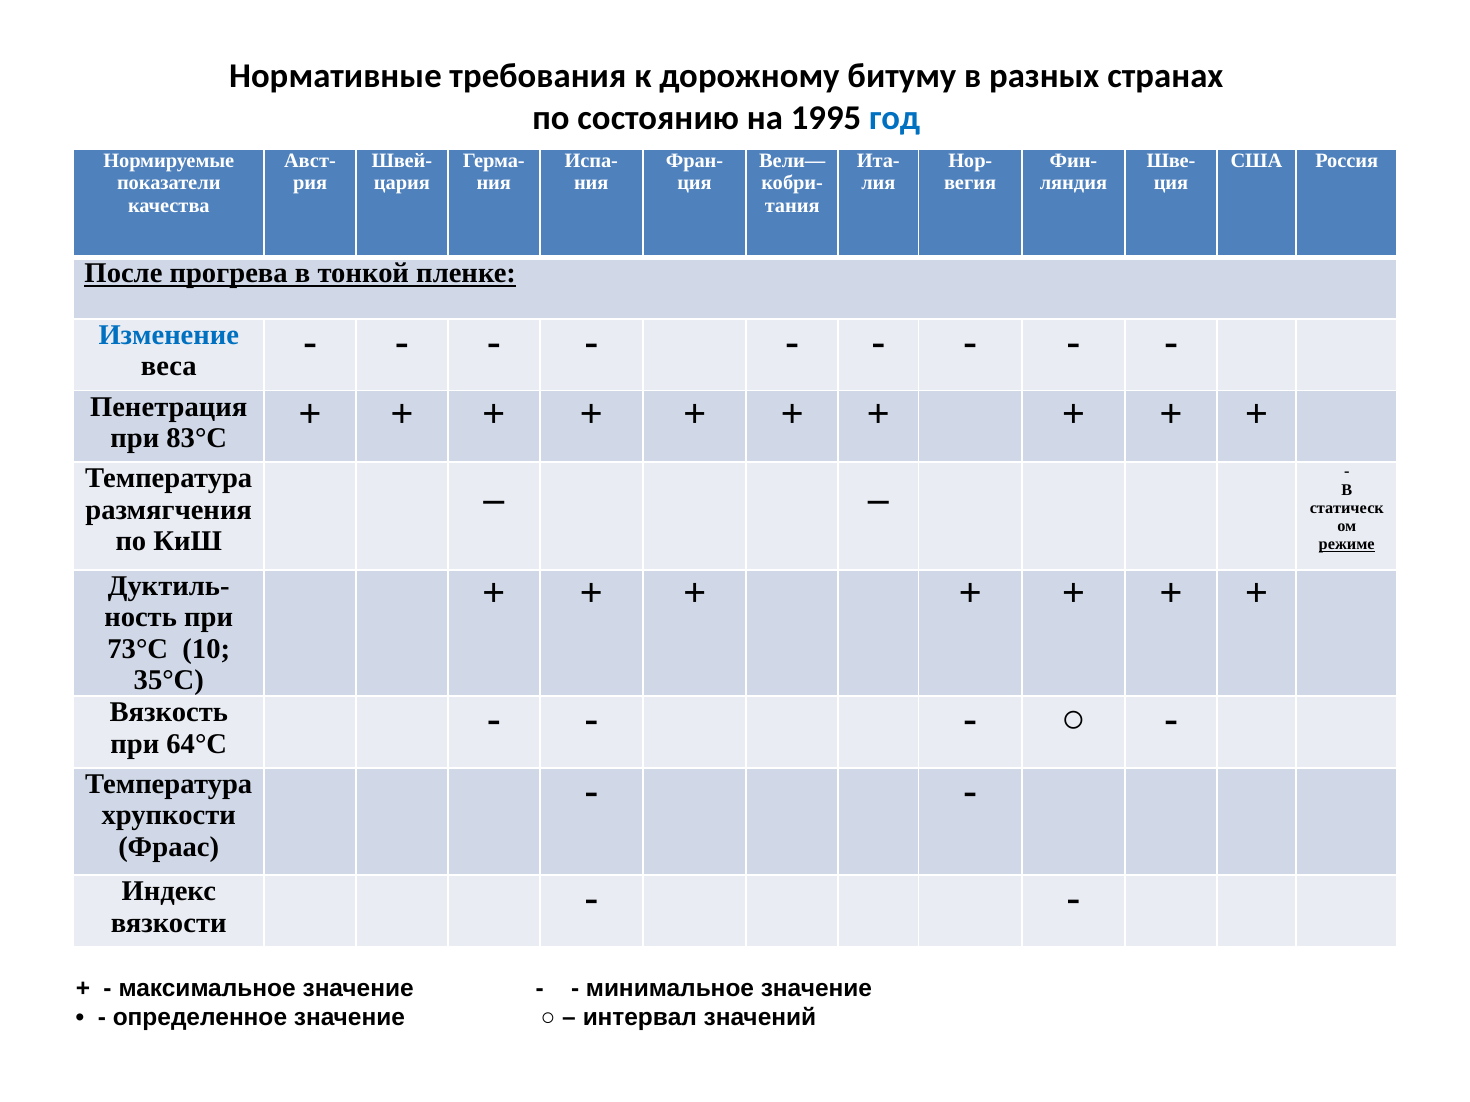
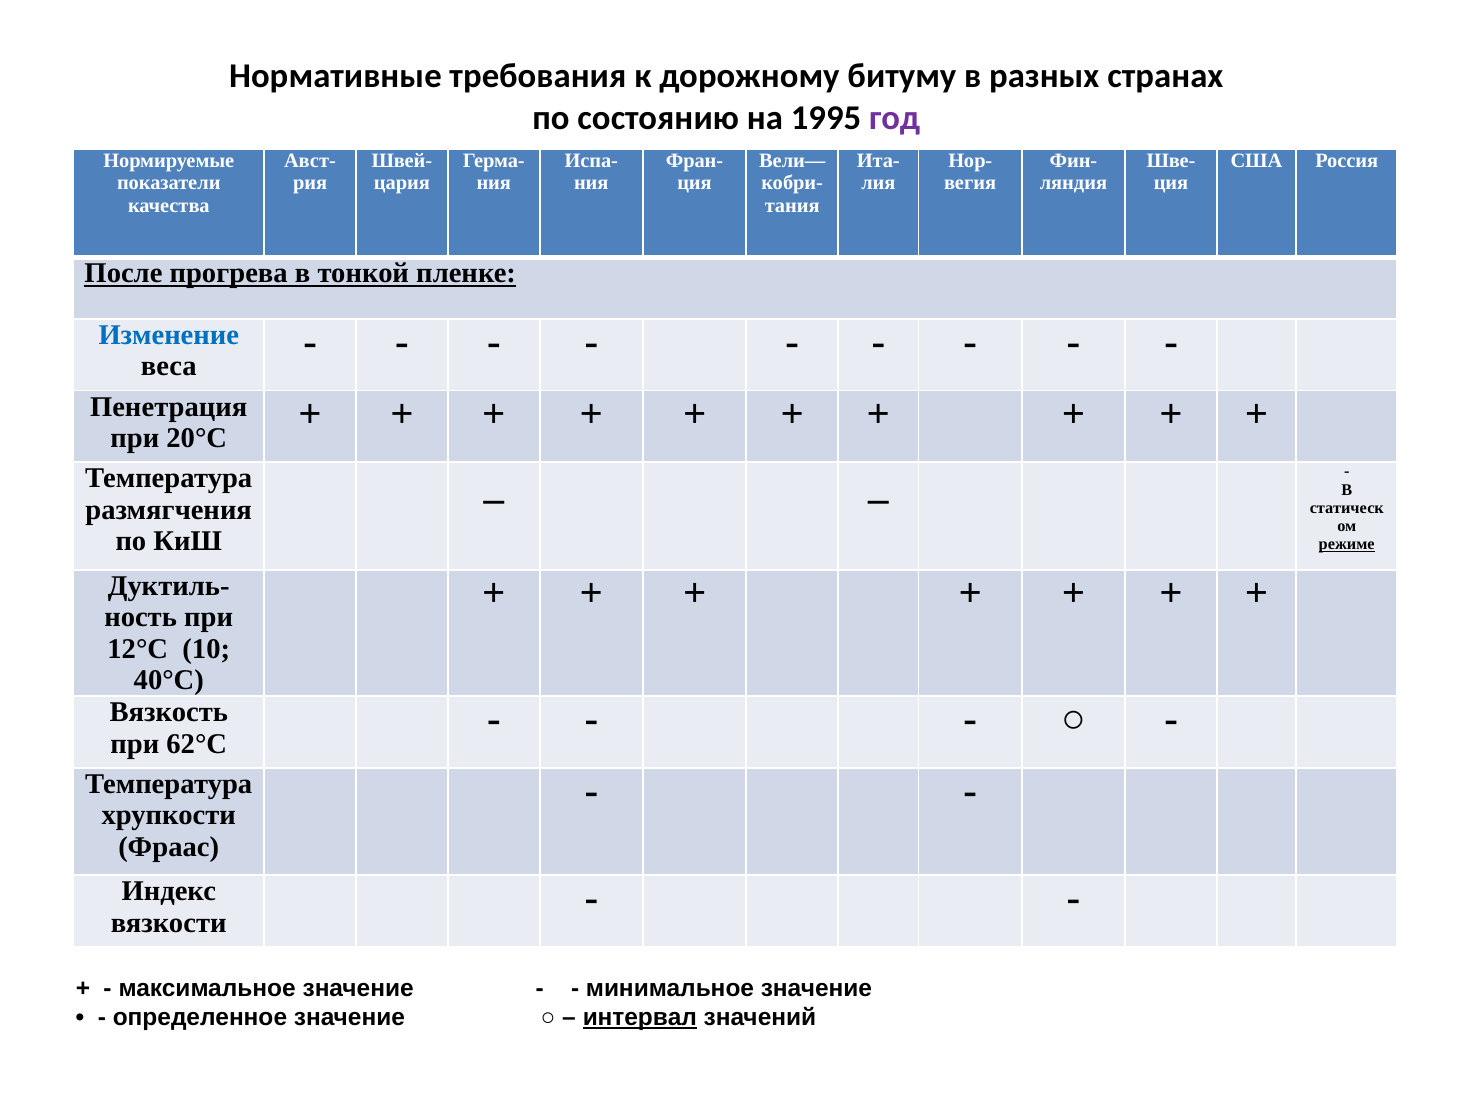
год colour: blue -> purple (895, 118)
83°С: 83°С -> 20°С (197, 438)
73°С: 73°С -> 12°С (138, 649)
35°С: 35°С -> 40°С (169, 681)
64°С: 64°С -> 62°С (197, 744)
интервал underline: none -> present (640, 1018)
